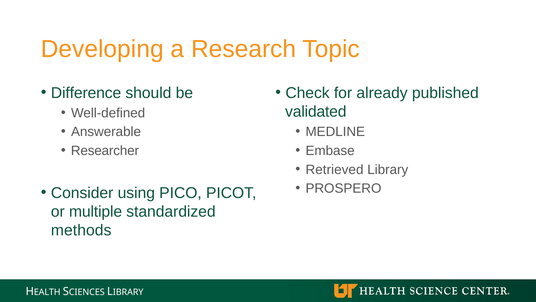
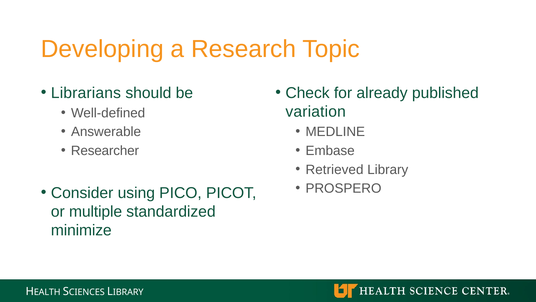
Difference: Difference -> Librarians (86, 93)
validated: validated -> variation (316, 112)
methods: methods -> minimize (81, 230)
